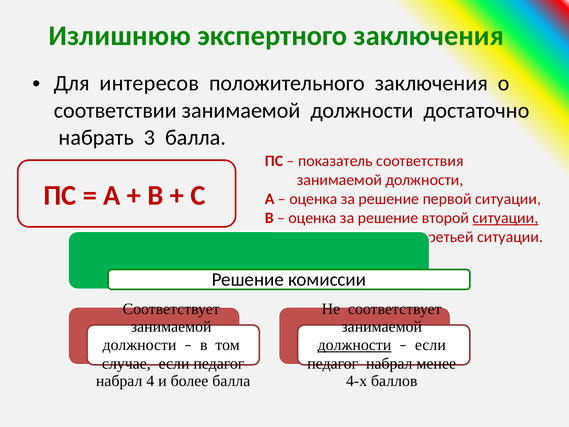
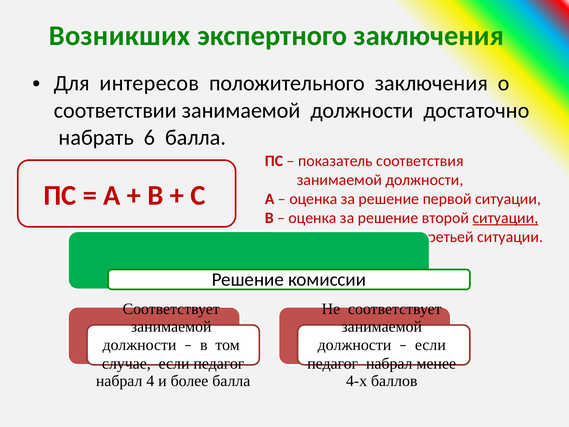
Излишнюю: Излишнюю -> Возникших (120, 36)
3: 3 -> 6 (149, 137)
должности underline: present -> none (354, 345)
